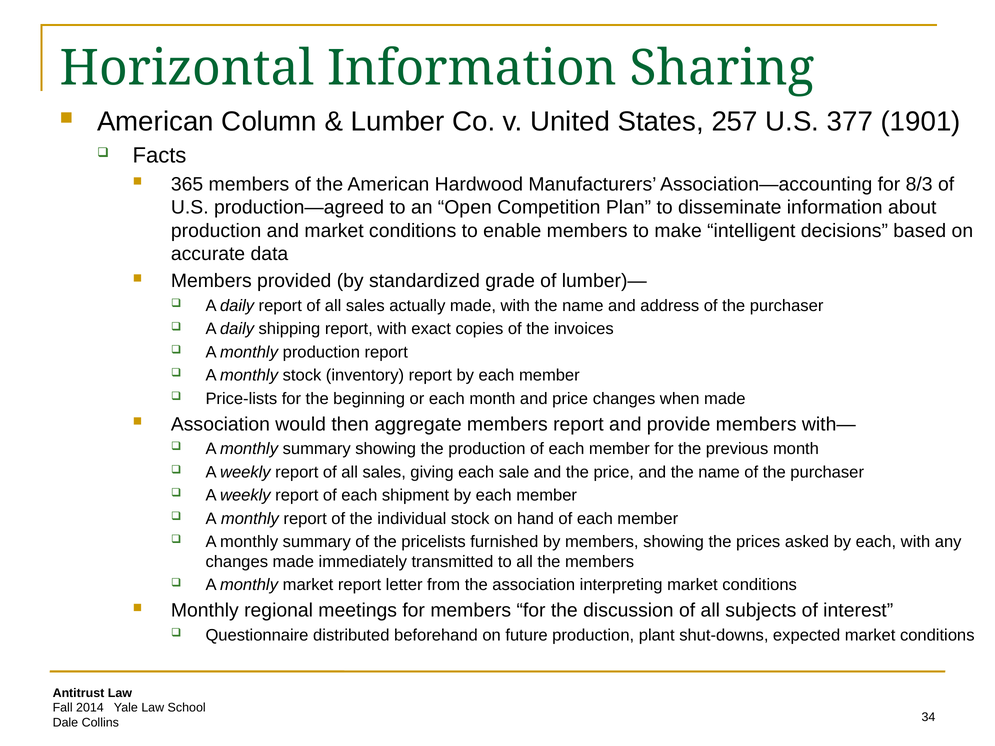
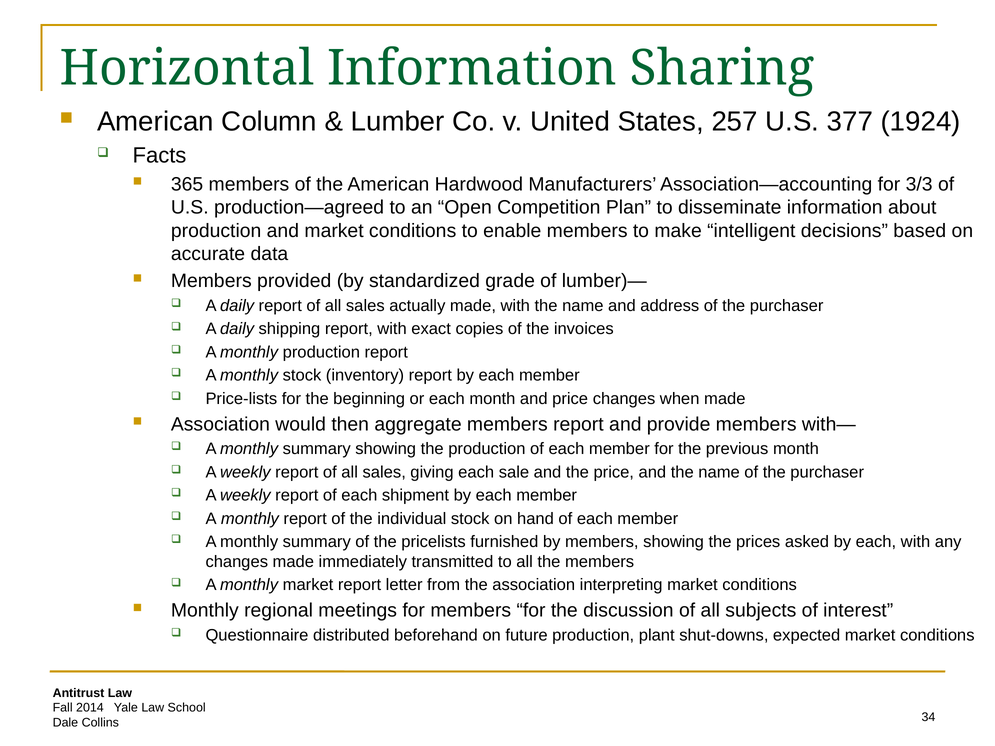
1901: 1901 -> 1924 (921, 122)
8/3: 8/3 -> 3/3 (919, 184)
